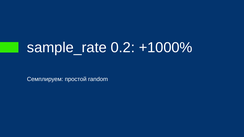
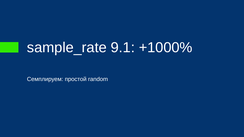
0.2: 0.2 -> 9.1 (123, 48)
